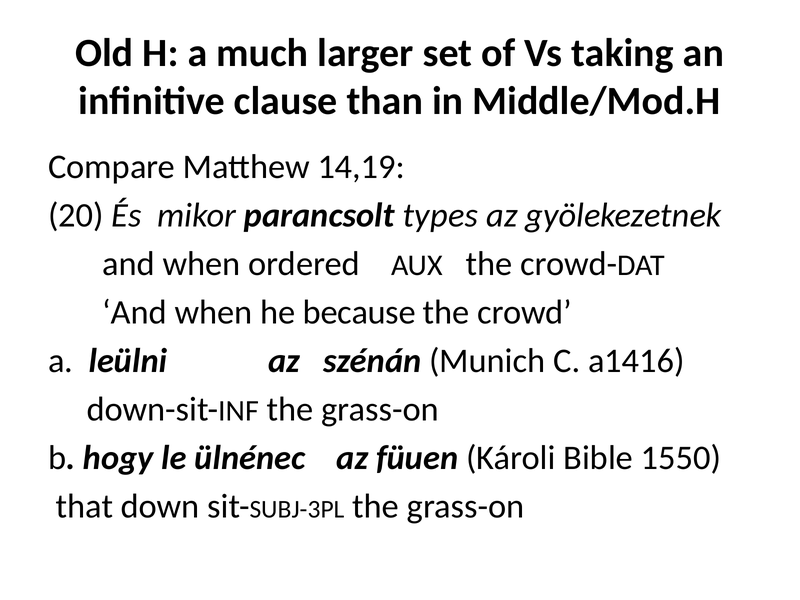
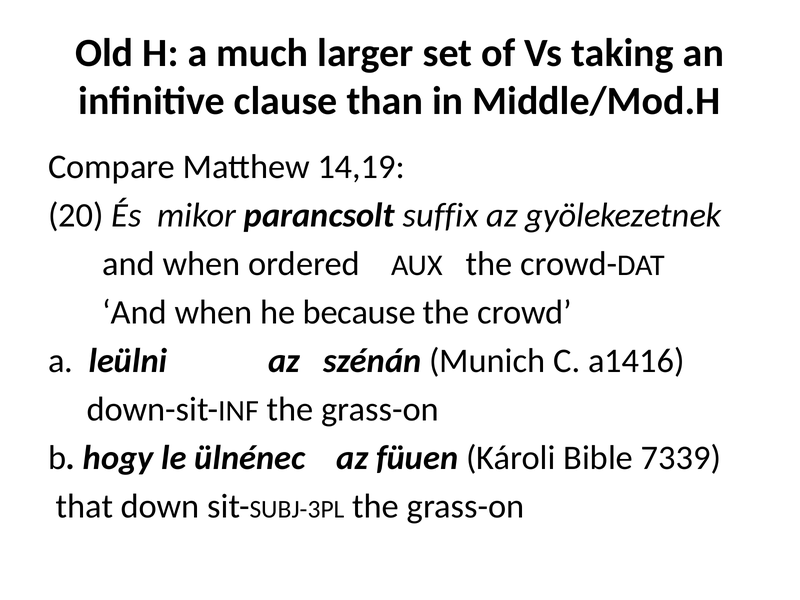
types: types -> suffix (441, 216)
1550: 1550 -> 7339 (681, 458)
